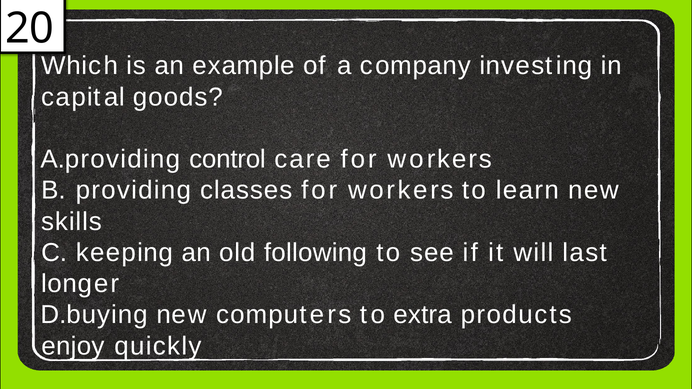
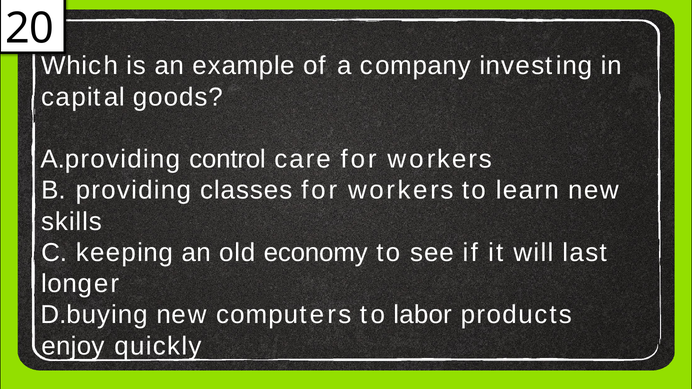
following: following -> economy (316, 253)
extra: extra -> labor (423, 315)
